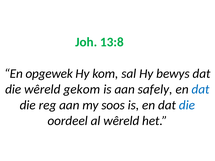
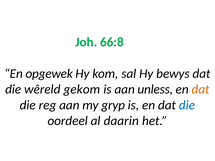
13:8: 13:8 -> 66:8 (112, 42)
safely: safely -> unless (155, 89)
dat colour: blue -> orange (201, 89)
soos: soos -> gryp (113, 105)
al wêreld: wêreld -> daarin (121, 121)
